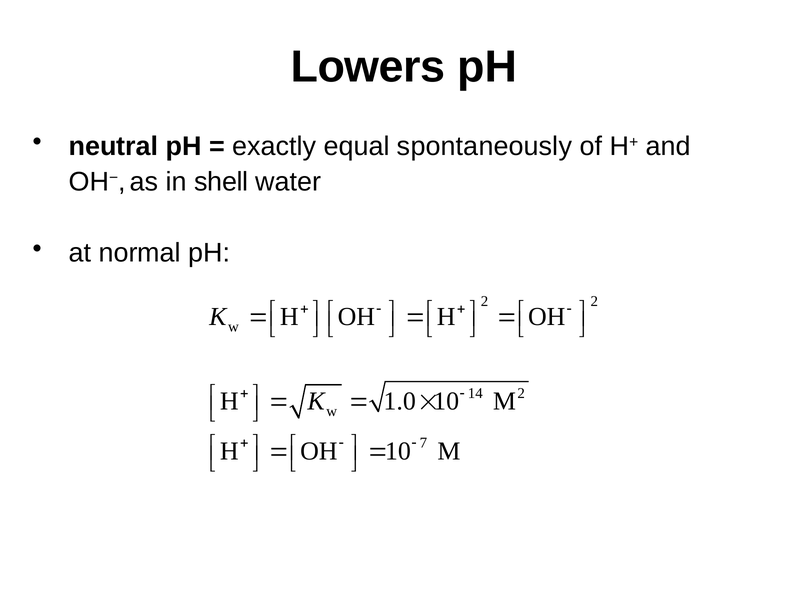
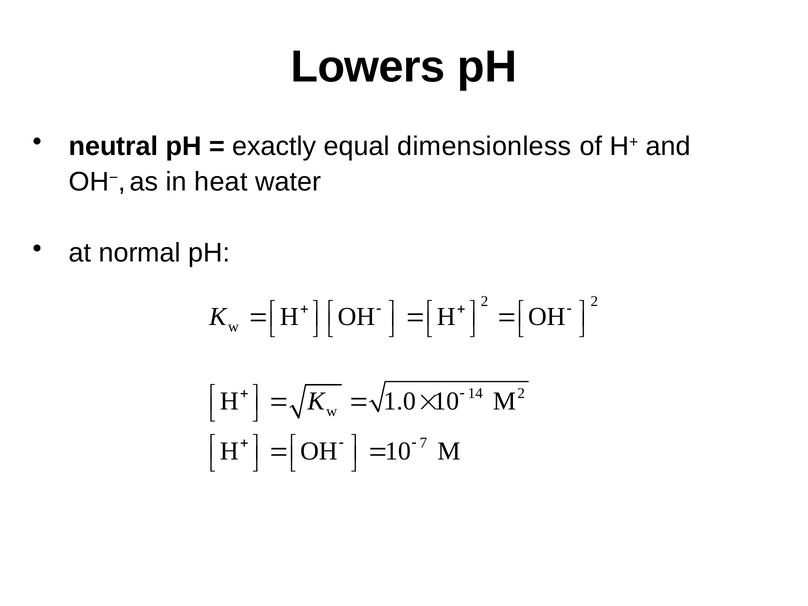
spontaneously: spontaneously -> dimensionless (484, 146)
shell: shell -> heat (221, 182)
